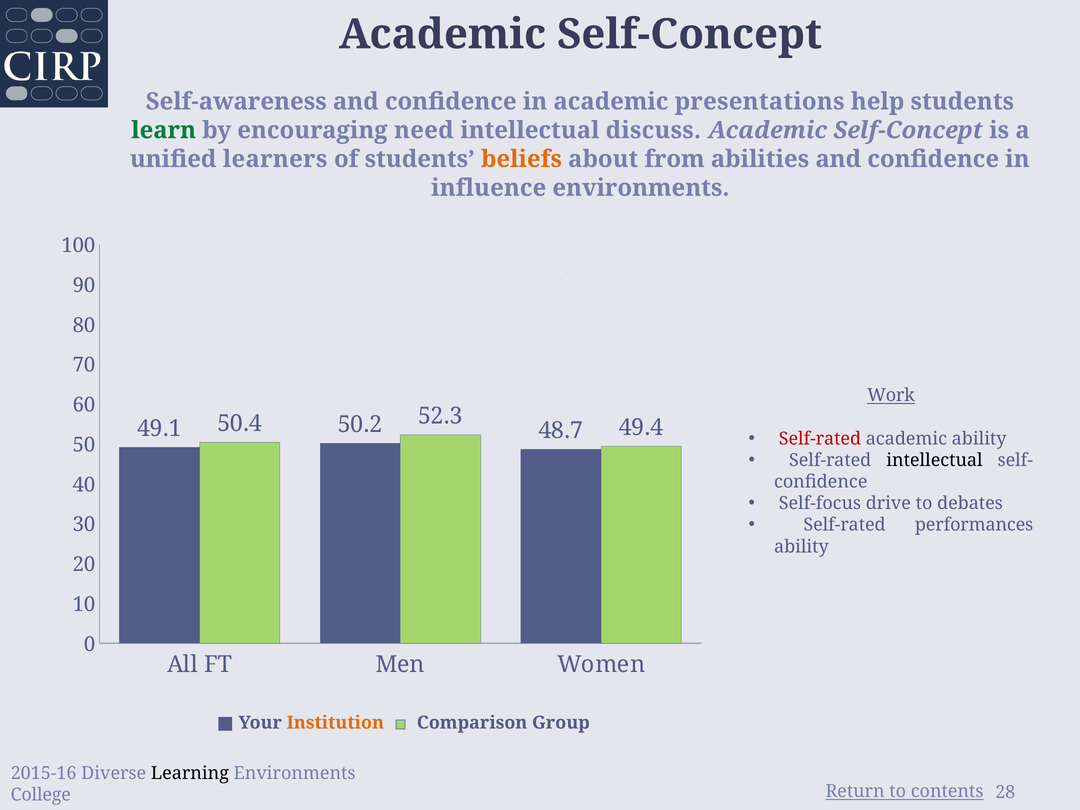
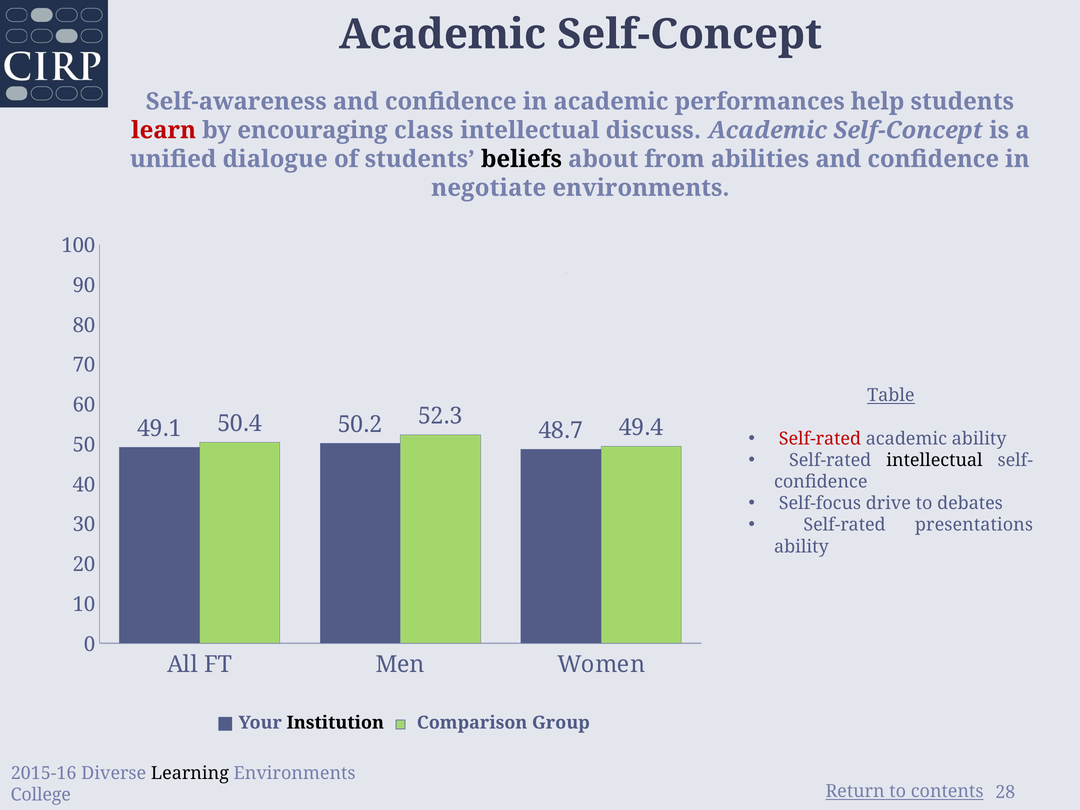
presentations: presentations -> performances (760, 102)
learn colour: green -> red (164, 130)
need: need -> class (424, 130)
learners: learners -> dialogue (275, 159)
beliefs colour: orange -> black (521, 159)
influence: influence -> negotiate (489, 188)
Work: Work -> Table (891, 395)
performances: performances -> presentations (974, 525)
Institution colour: orange -> black (335, 723)
